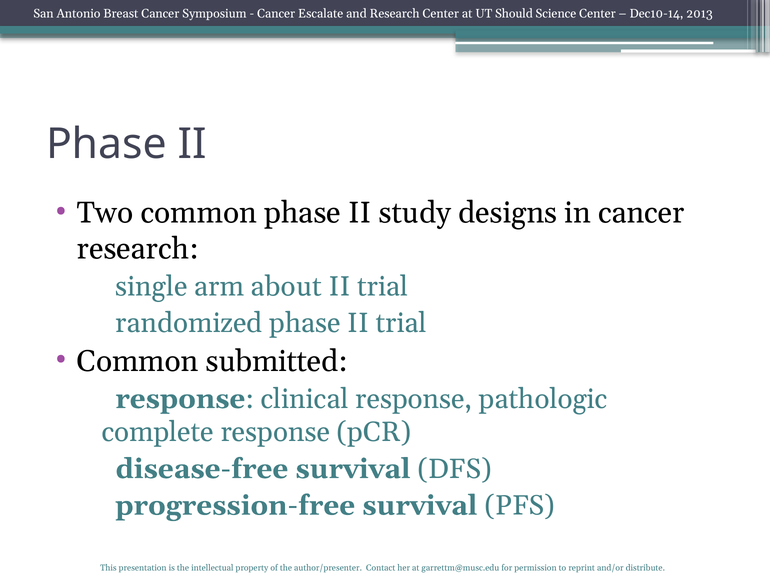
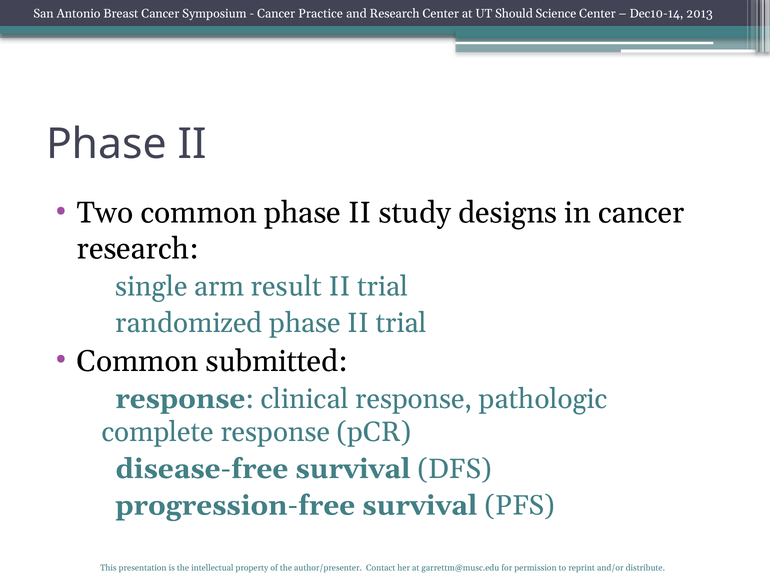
Escalate: Escalate -> Practice (321, 14)
about: about -> result (286, 287)
